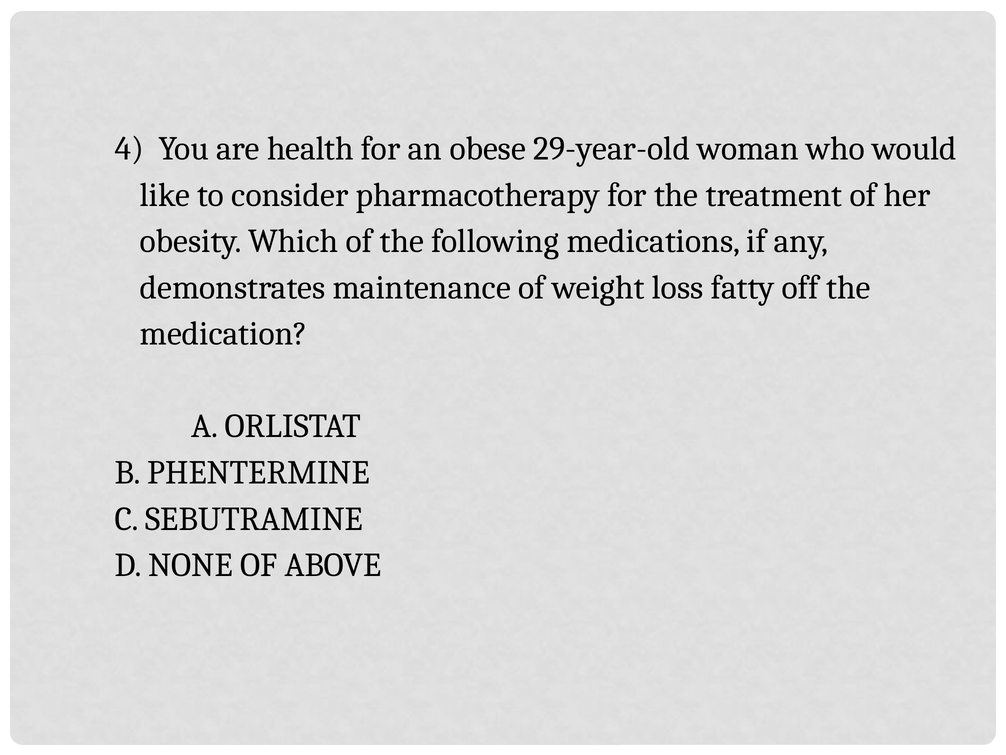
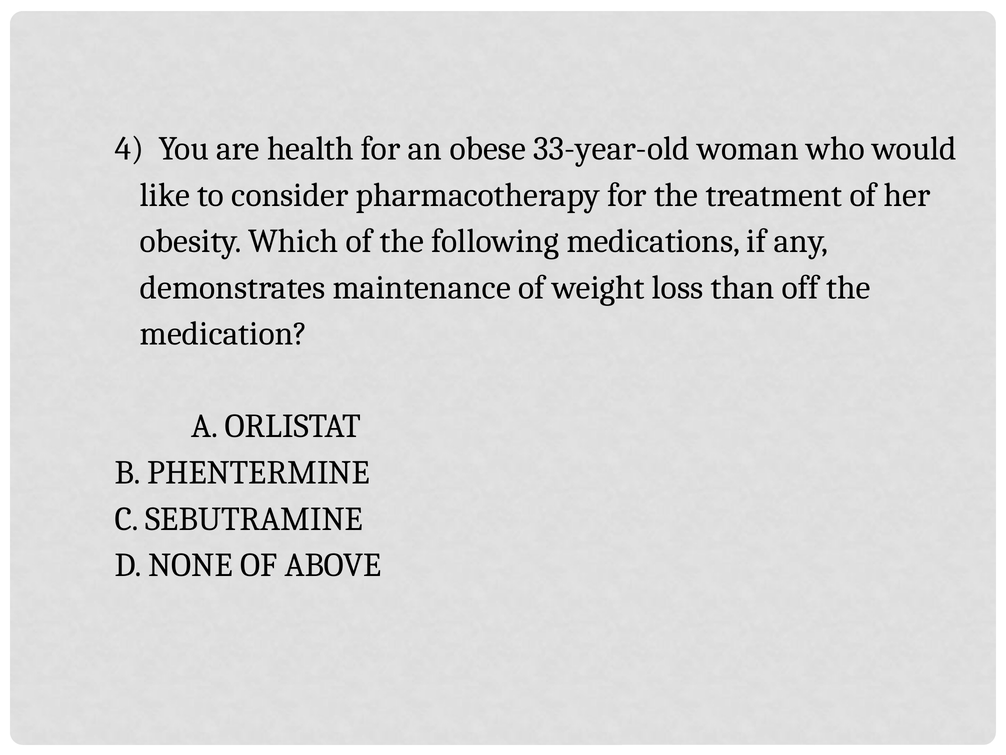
29-year-old: 29-year-old -> 33-year-old (612, 149)
fatty: fatty -> than (743, 287)
